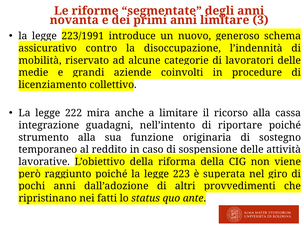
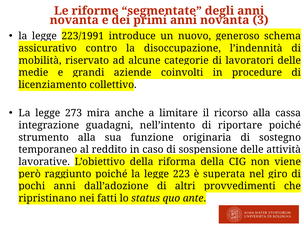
primi anni limitare: limitare -> novanta (225, 20)
222: 222 -> 273 (74, 113)
